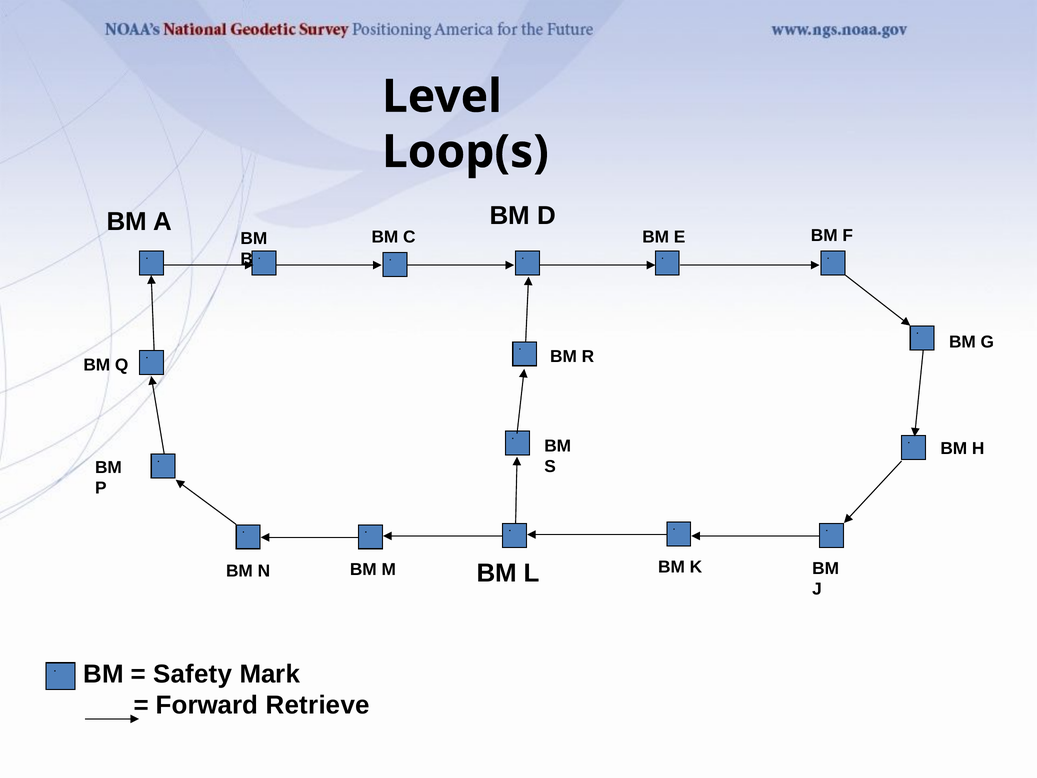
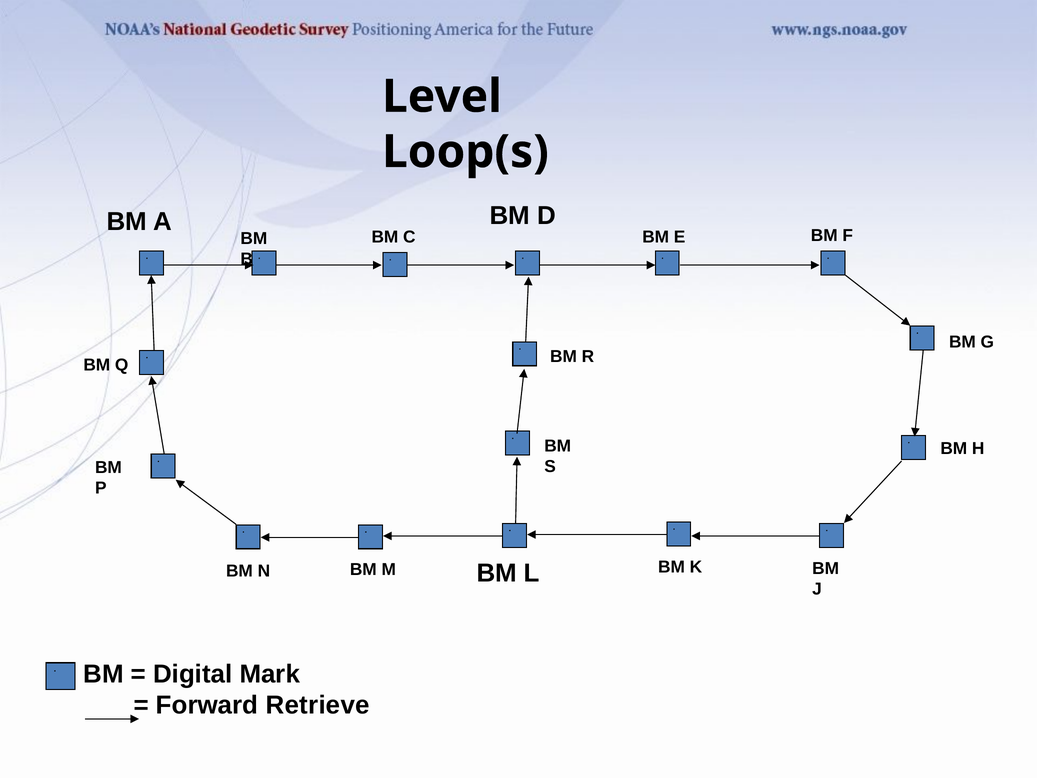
Safety: Safety -> Digital (193, 674)
